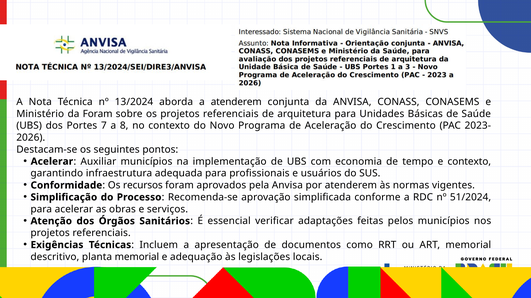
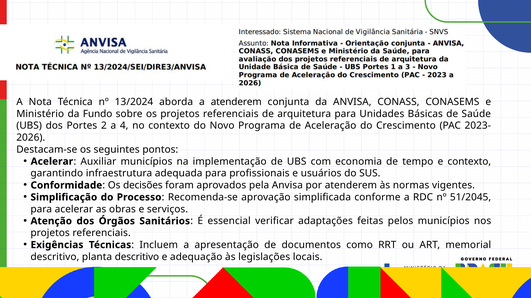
da Foram: Foram -> Fundo (98, 114)
7: 7 -> 2 (104, 126)
8: 8 -> 4 (124, 126)
recursos: recursos -> decisões (143, 186)
51/2024: 51/2024 -> 51/2045 (471, 198)
planta memorial: memorial -> descritivo (137, 257)
